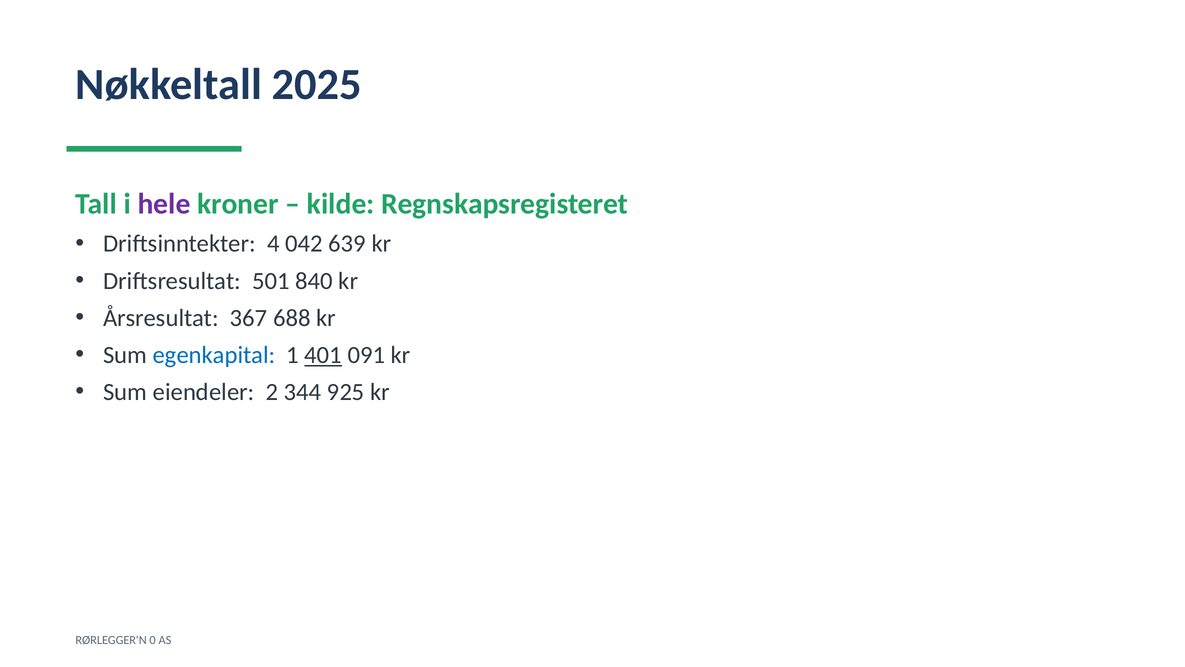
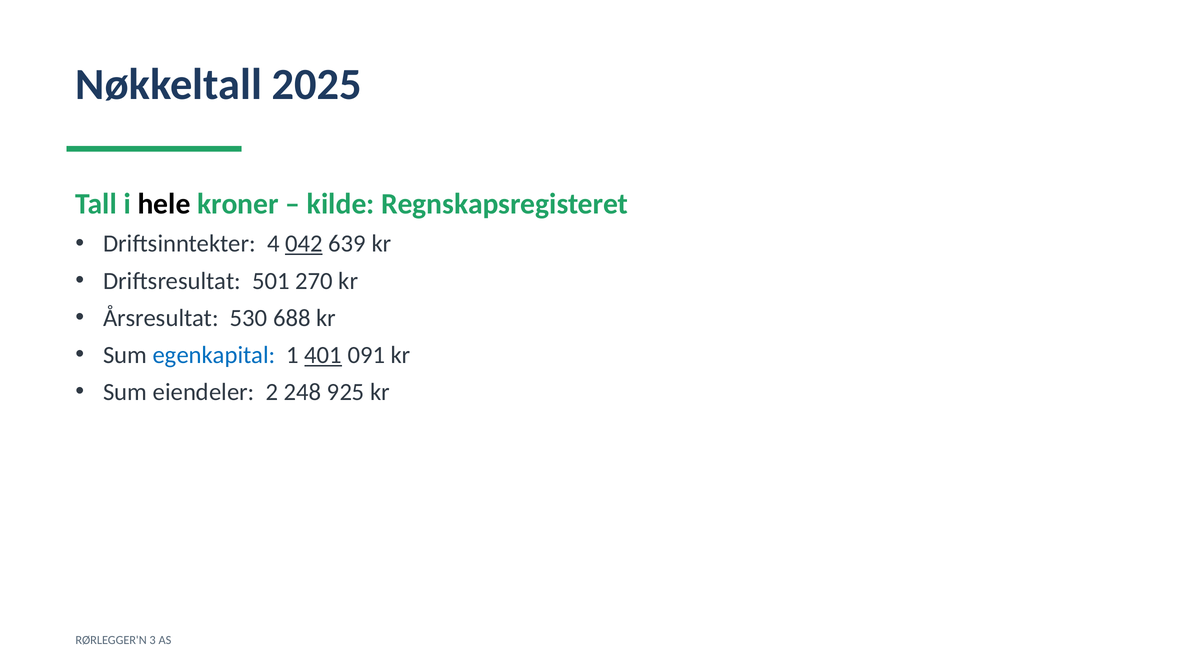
hele colour: purple -> black (164, 204)
042 underline: none -> present (304, 244)
840: 840 -> 270 (314, 281)
367: 367 -> 530 (249, 318)
344: 344 -> 248 (303, 392)
0: 0 -> 3 (153, 640)
